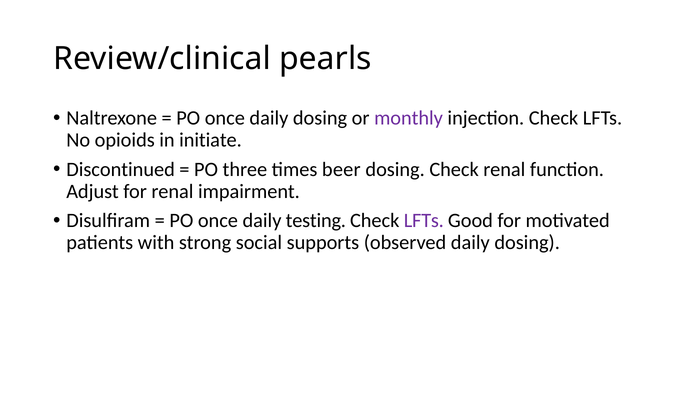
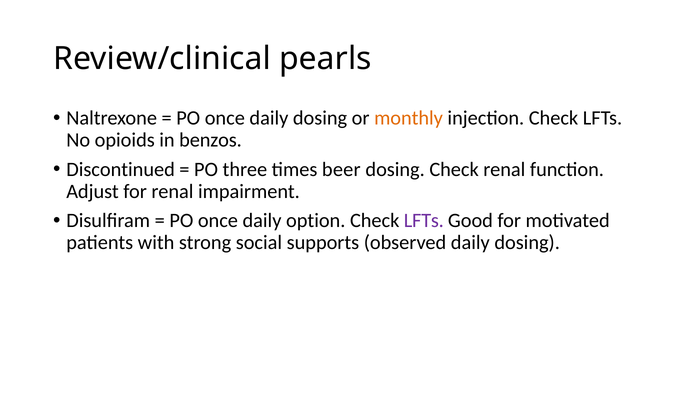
monthly colour: purple -> orange (409, 118)
initiate: initiate -> benzos (211, 140)
testing: testing -> option (316, 221)
